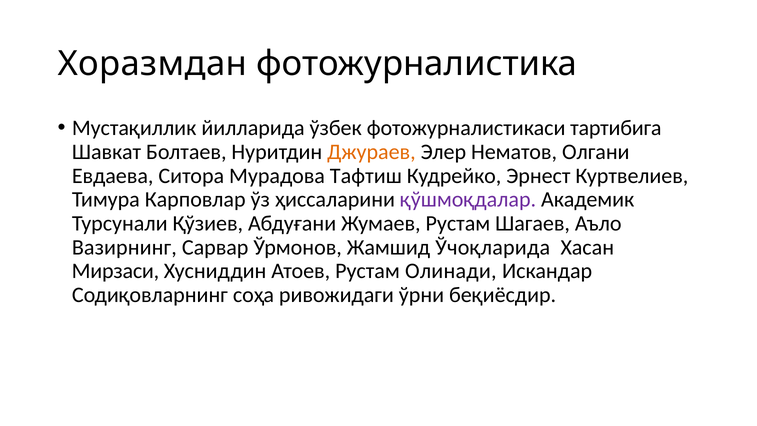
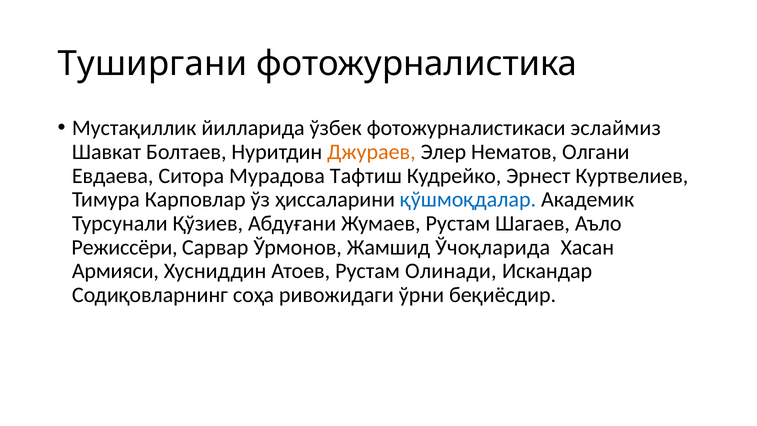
Хоразмдан: Хоразмдан -> Туширгани (152, 64)
тартибига: тартибига -> эслаймиз (616, 128)
қўшмоқдалар colour: purple -> blue (468, 200)
Вазирнинг: Вазирнинг -> Режиссёри (125, 247)
Мирзаси: Мирзаси -> Армияси (115, 271)
